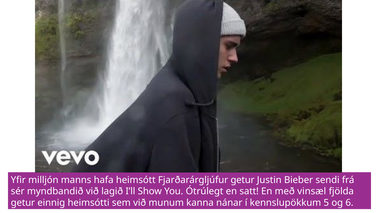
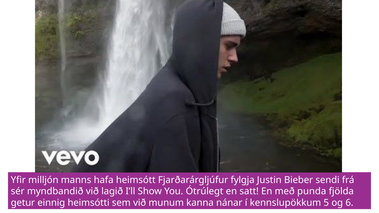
Fjarðarárgljúfur getur: getur -> fylgja (243, 180)
vinsæl: vinsæl -> punda (312, 191)
